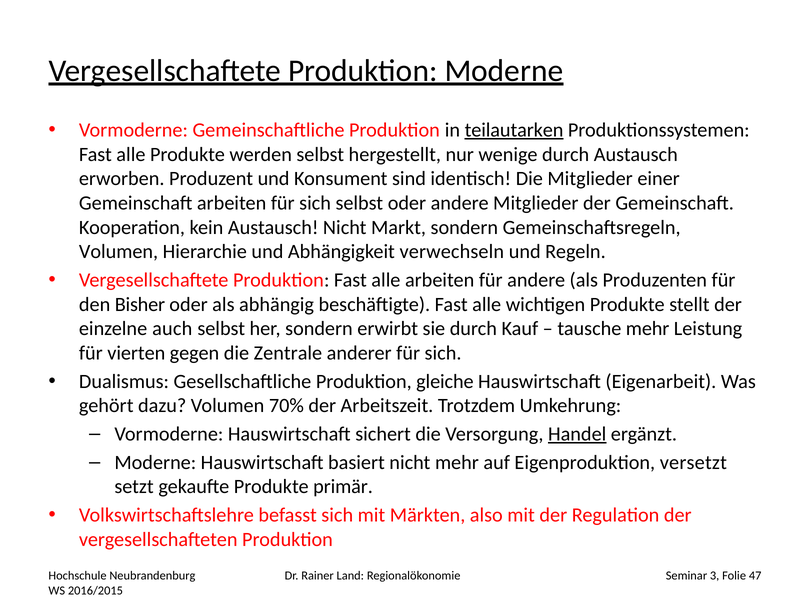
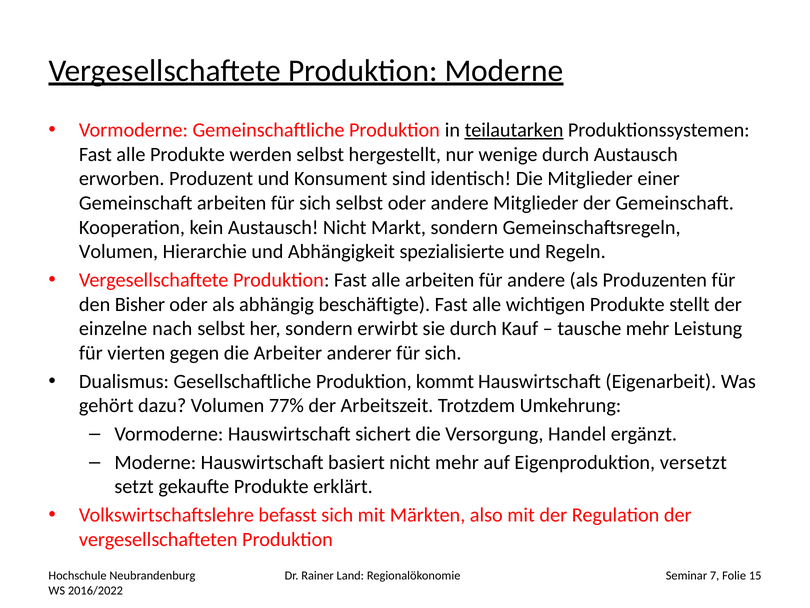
verwechseln: verwechseln -> spezialisierte (452, 251)
auch: auch -> nach (172, 328)
Zentrale: Zentrale -> Arbeiter (288, 353)
gleiche: gleiche -> kommt (445, 381)
70%: 70% -> 77% (286, 405)
Handel underline: present -> none (577, 434)
primär: primär -> erklärt (343, 486)
3: 3 -> 7 (715, 575)
47: 47 -> 15 (755, 575)
2016/2015: 2016/2015 -> 2016/2022 (95, 590)
